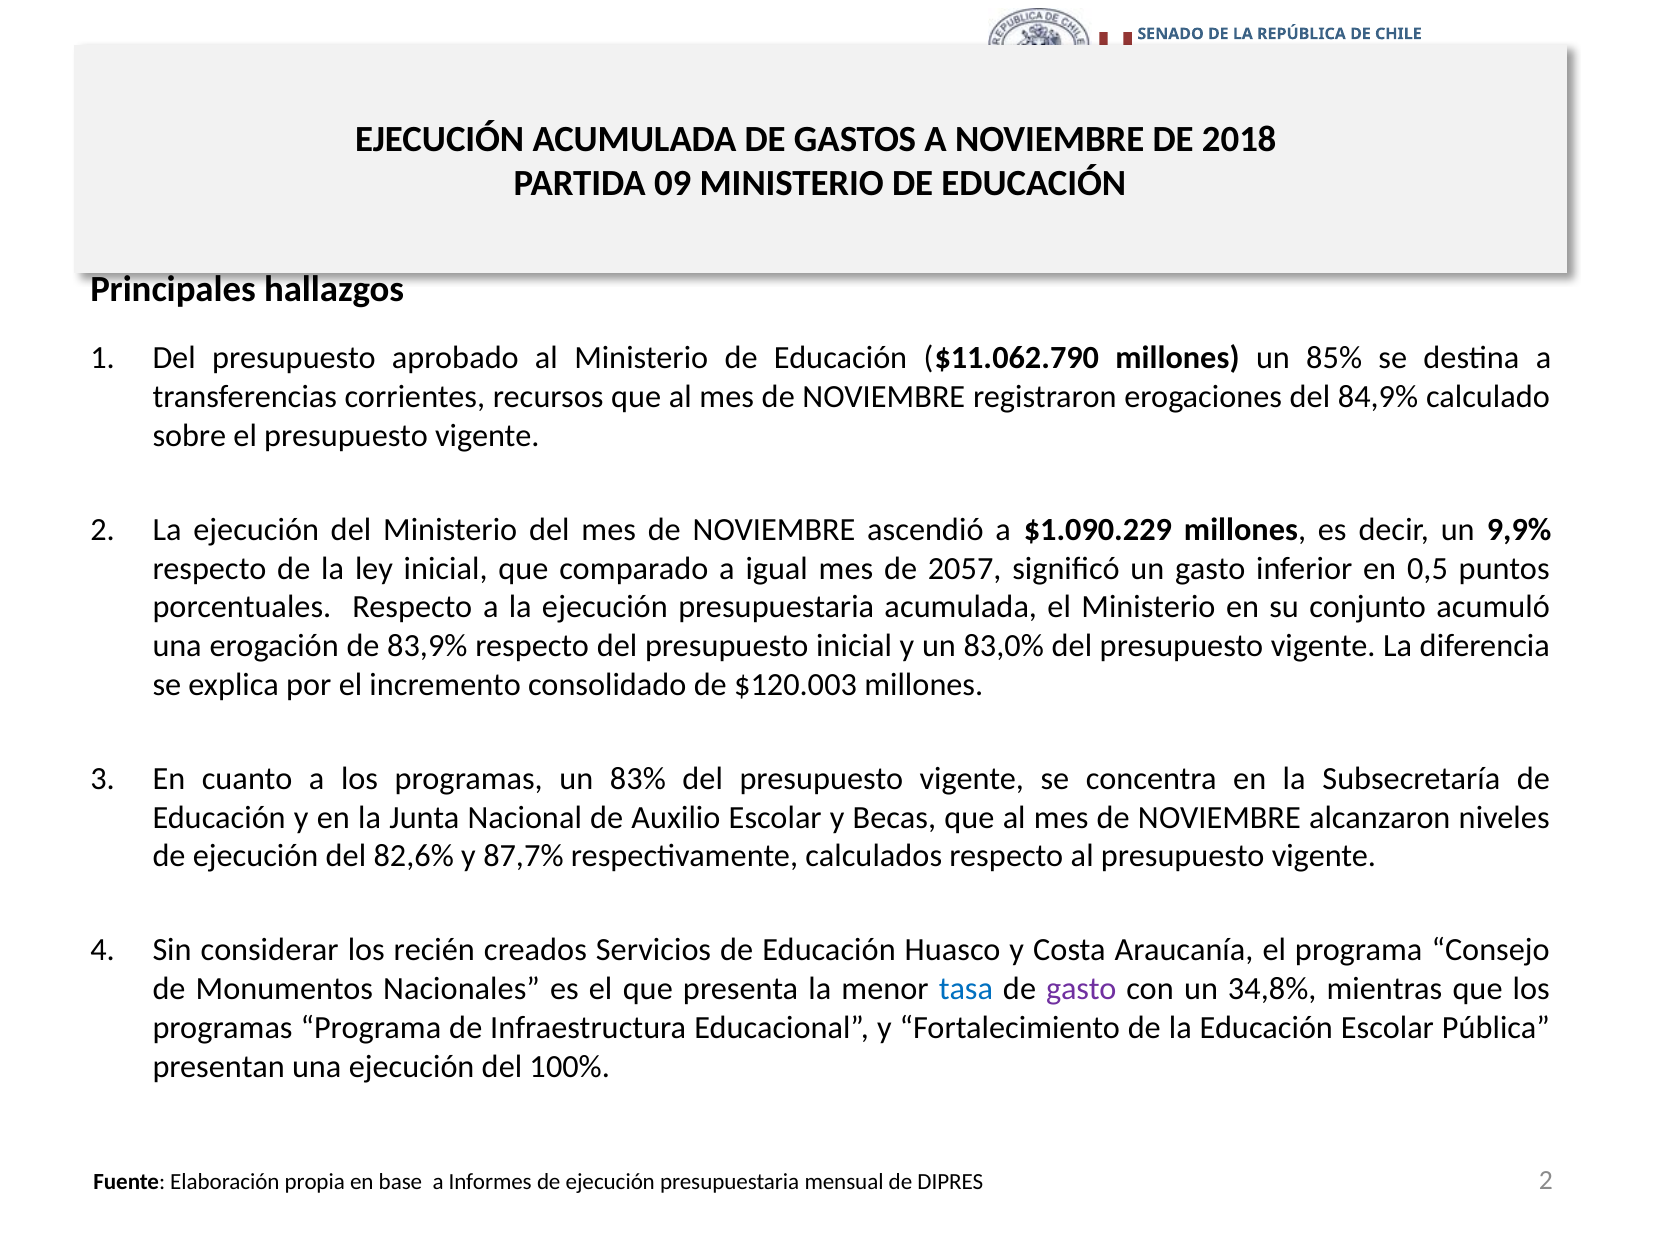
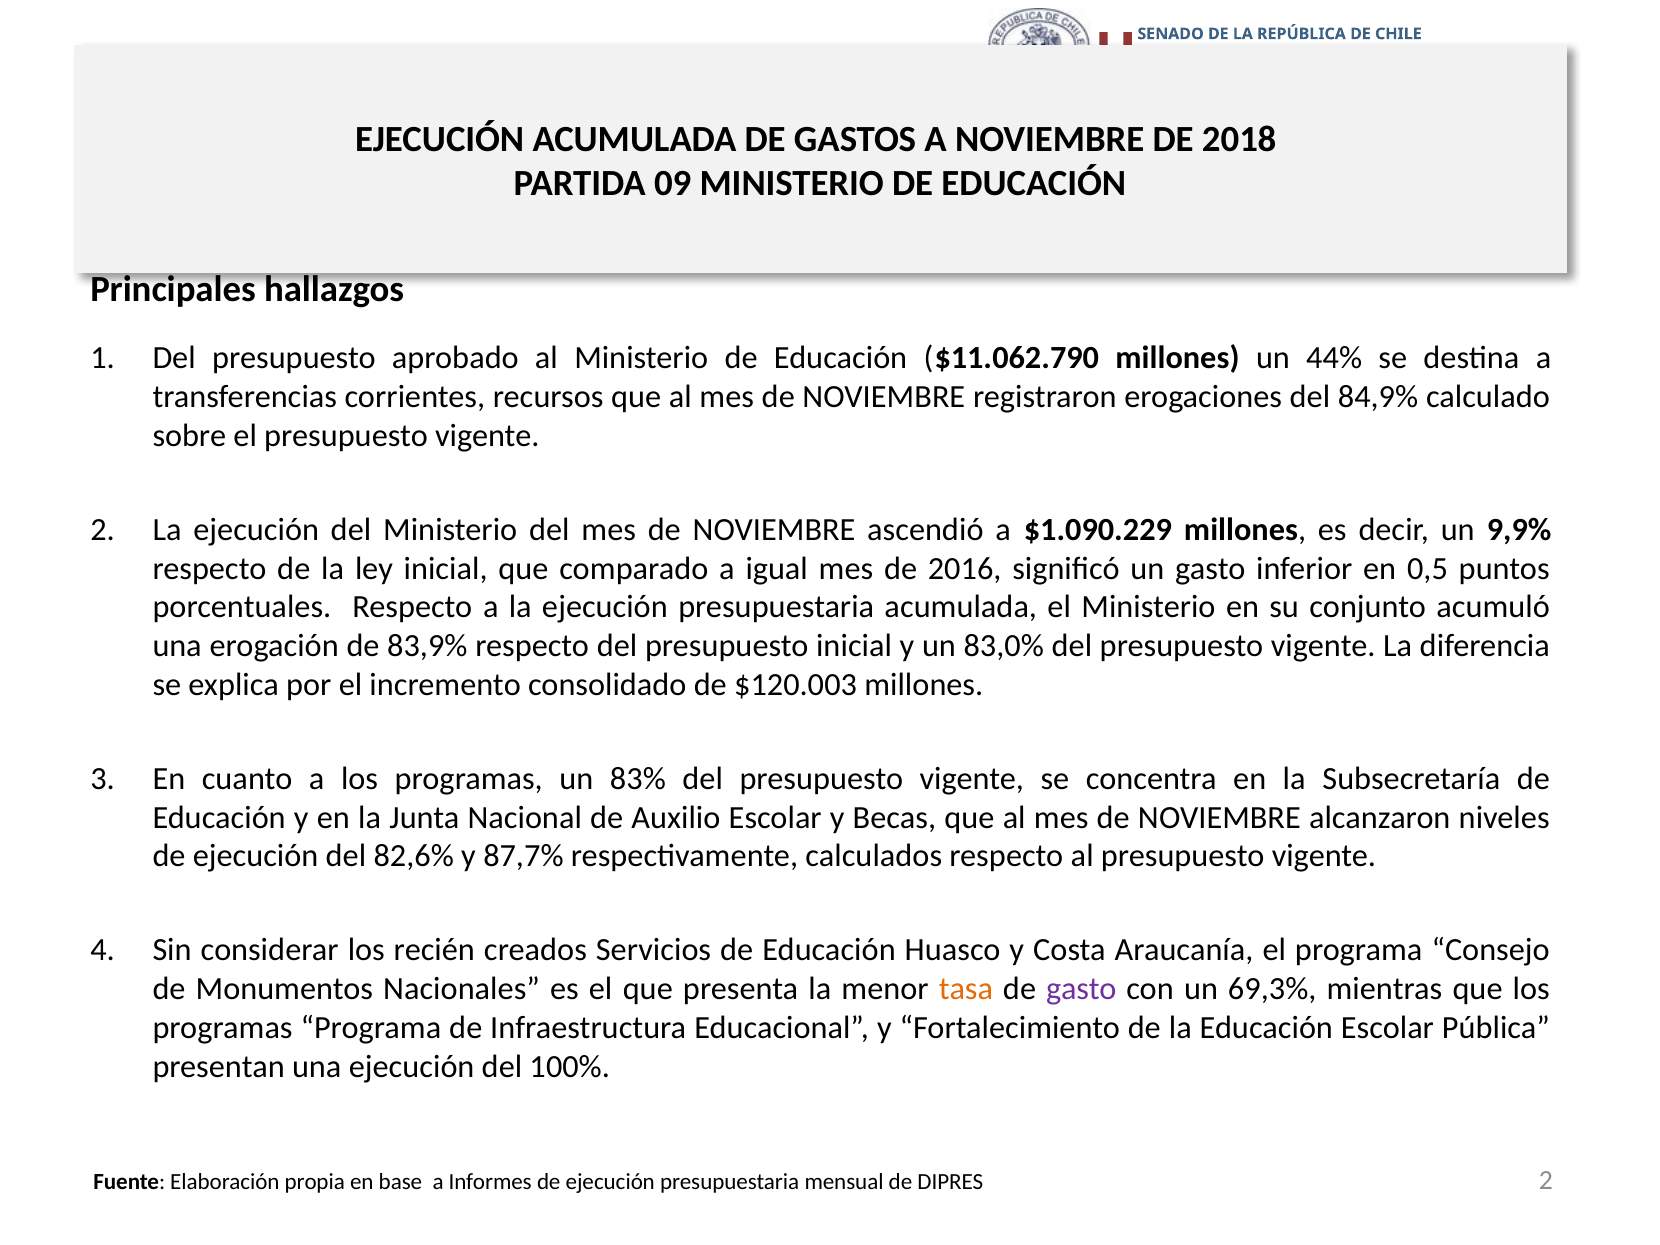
85%: 85% -> 44% (1334, 358)
2057: 2057 -> 2016 (965, 568)
tasa colour: blue -> orange (966, 989)
34,8%: 34,8% -> 69,3% (1272, 989)
